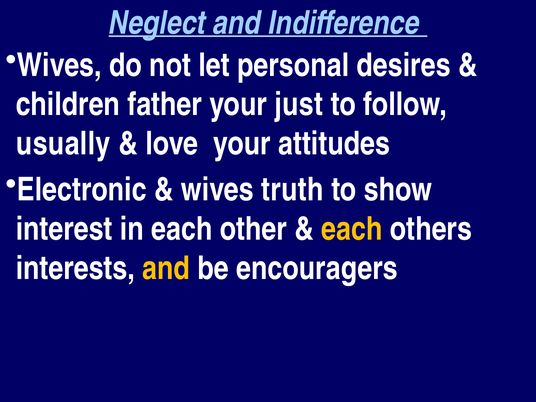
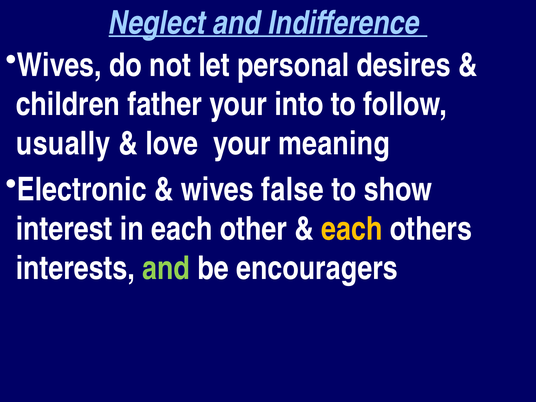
just: just -> into (299, 104)
attitudes: attitudes -> meaning (334, 144)
truth: truth -> false (292, 190)
and colour: yellow -> light green (166, 268)
